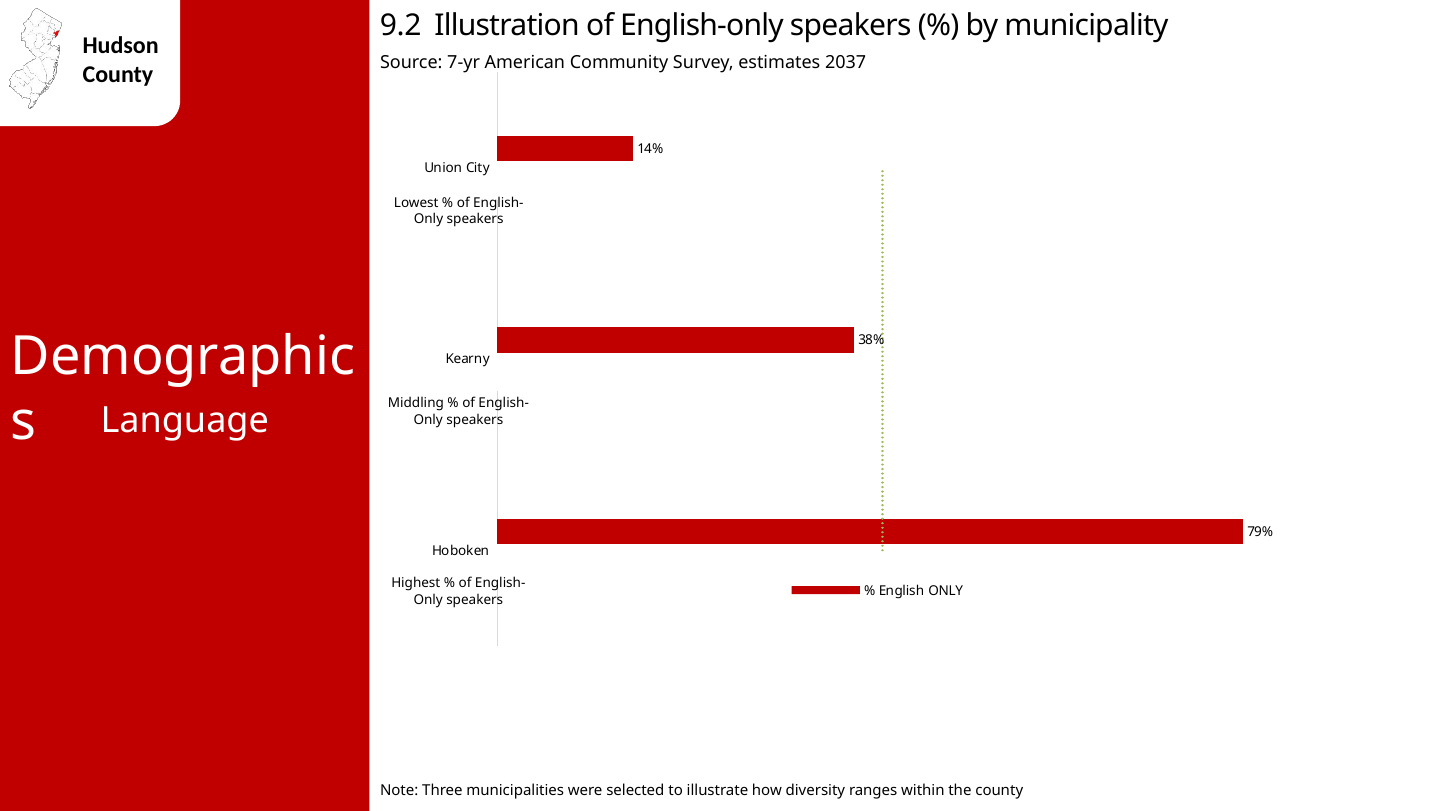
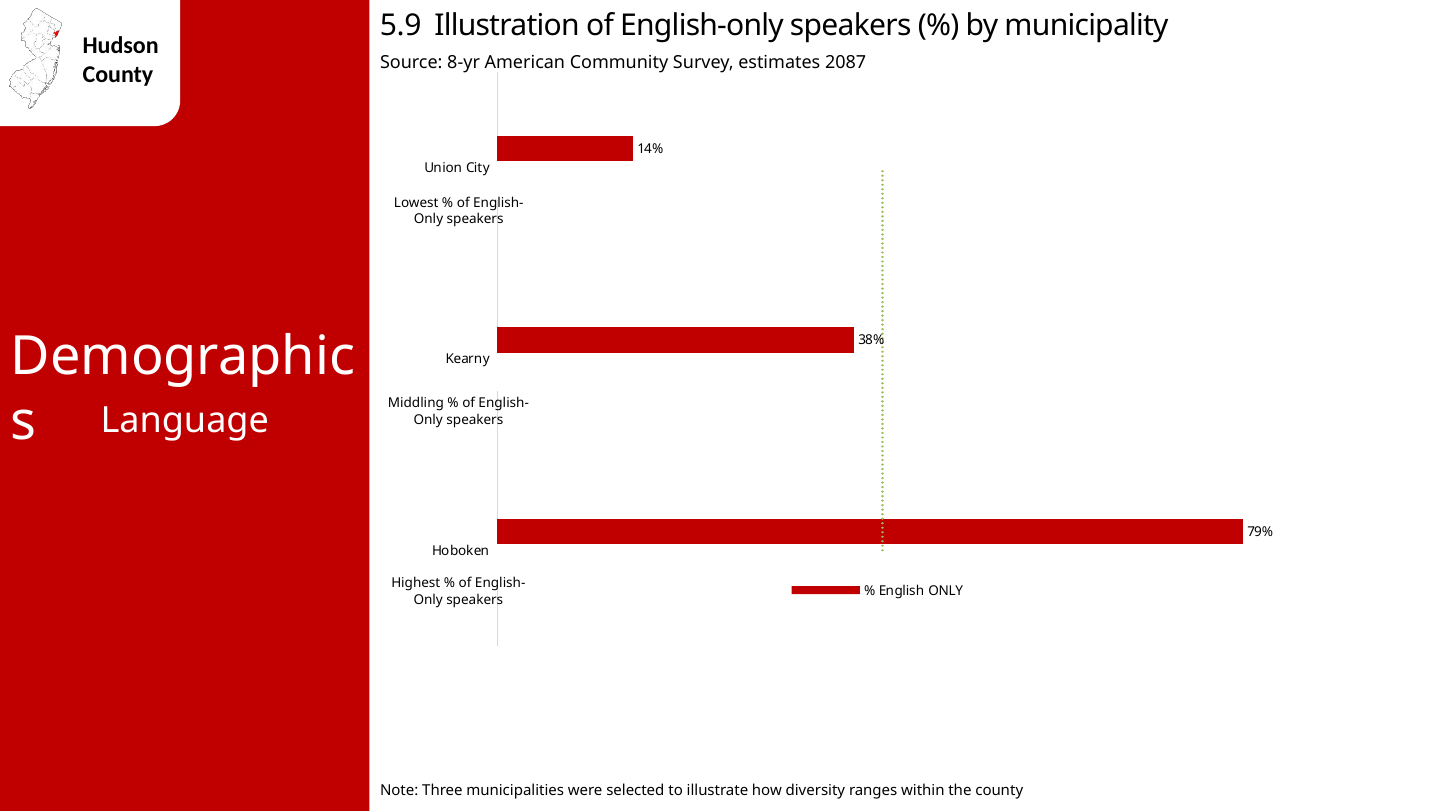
9.2: 9.2 -> 5.9 (401, 25)
7-yr: 7-yr -> 8-yr (464, 62)
2037: 2037 -> 2087 (846, 62)
